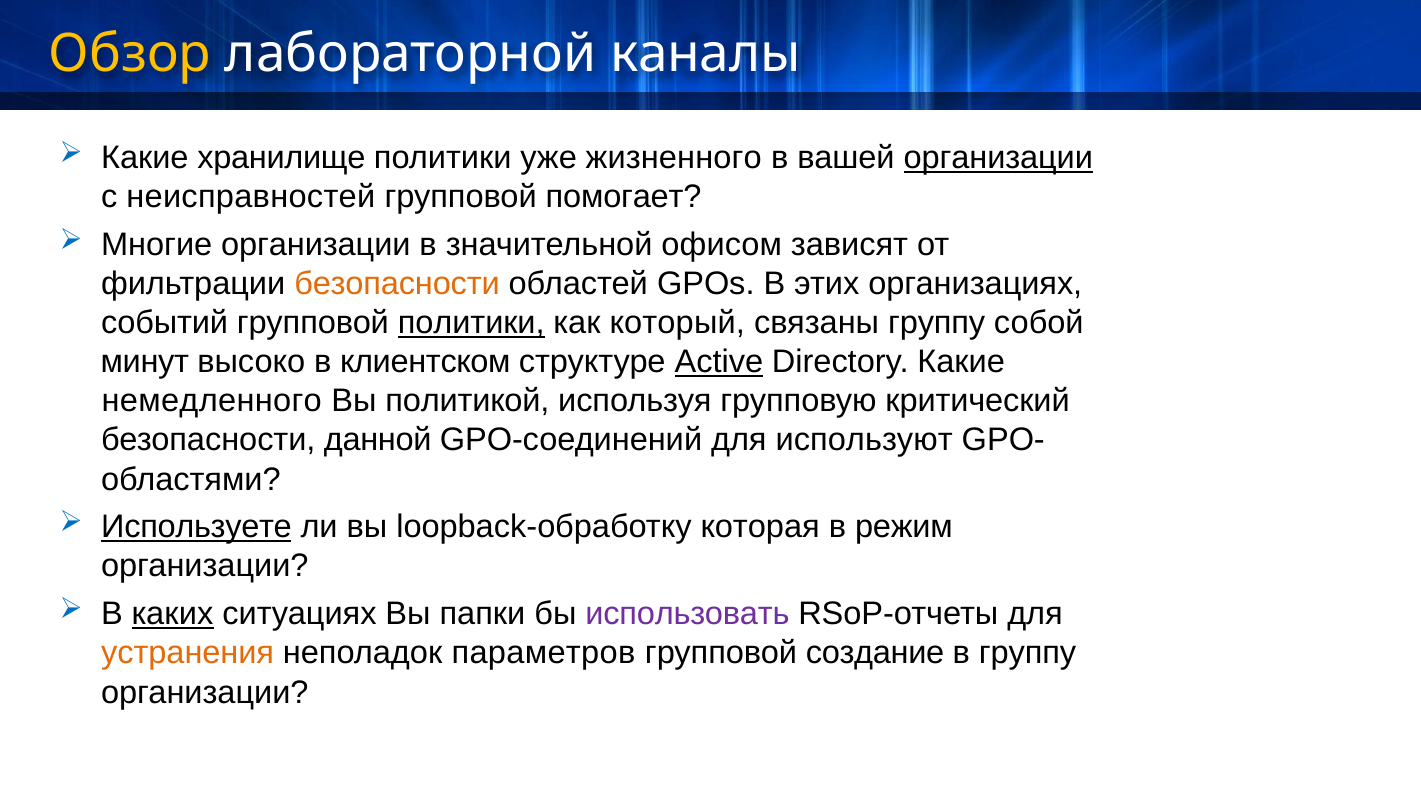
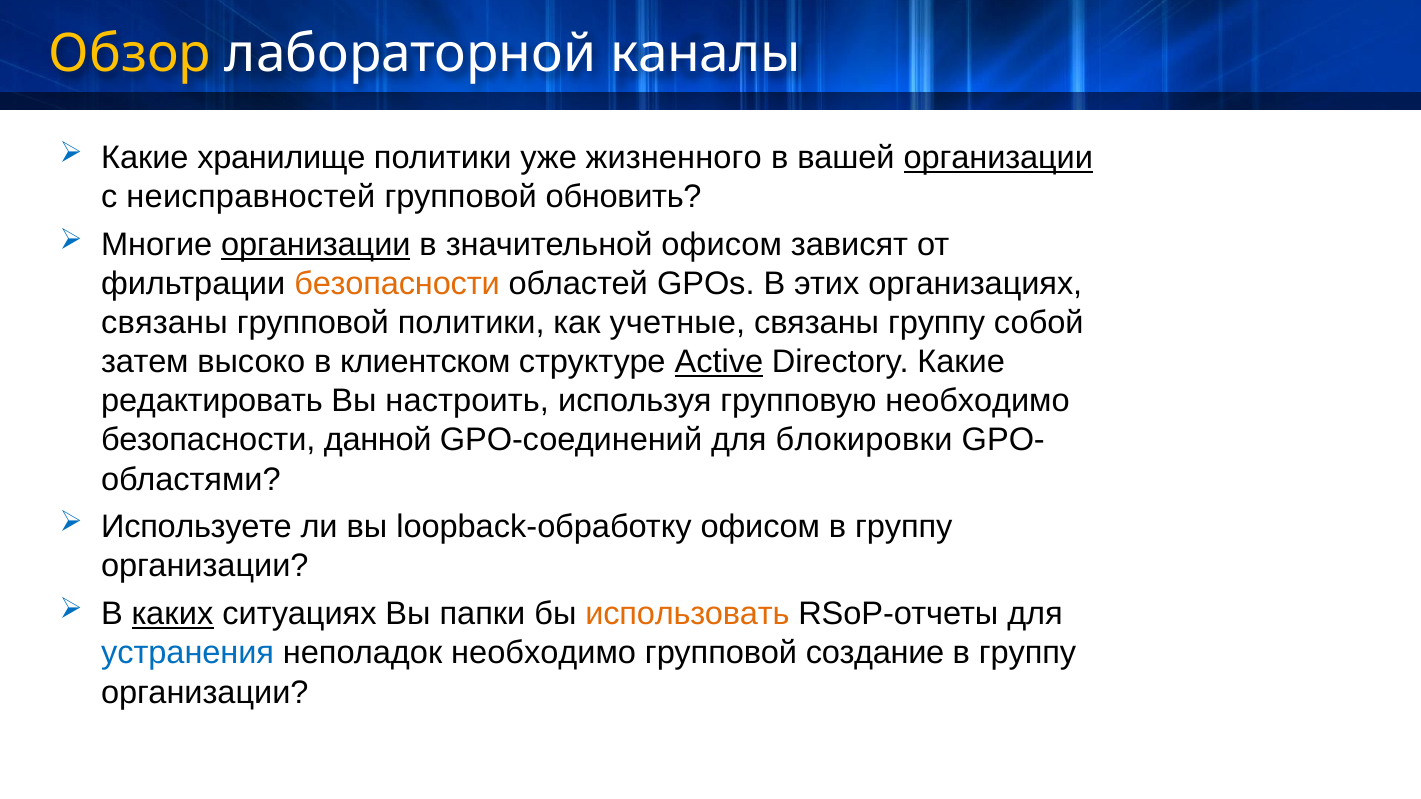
помогает: помогает -> обновить (624, 197)
организации underline: none -> present (316, 245)
событий: событий -> связаны (164, 323)
политики underline: present -> none (471, 323)
который: который -> учетные (677, 323)
минут: минут -> затем (145, 362)
немедленного: немедленного -> редактировать (212, 401)
политикой: политикой -> настроить (467, 401)
групповую критический: критический -> необходимо (978, 401)
используют: используют -> блокировки (864, 440)
Используете underline: present -> none (196, 527)
loopback-обработку которая: которая -> офисом (760, 527)
режим: режим -> группу (904, 527)
использовать colour: purple -> orange (687, 614)
устранения colour: orange -> blue (188, 653)
неполадок параметров: параметров -> необходимо (544, 653)
